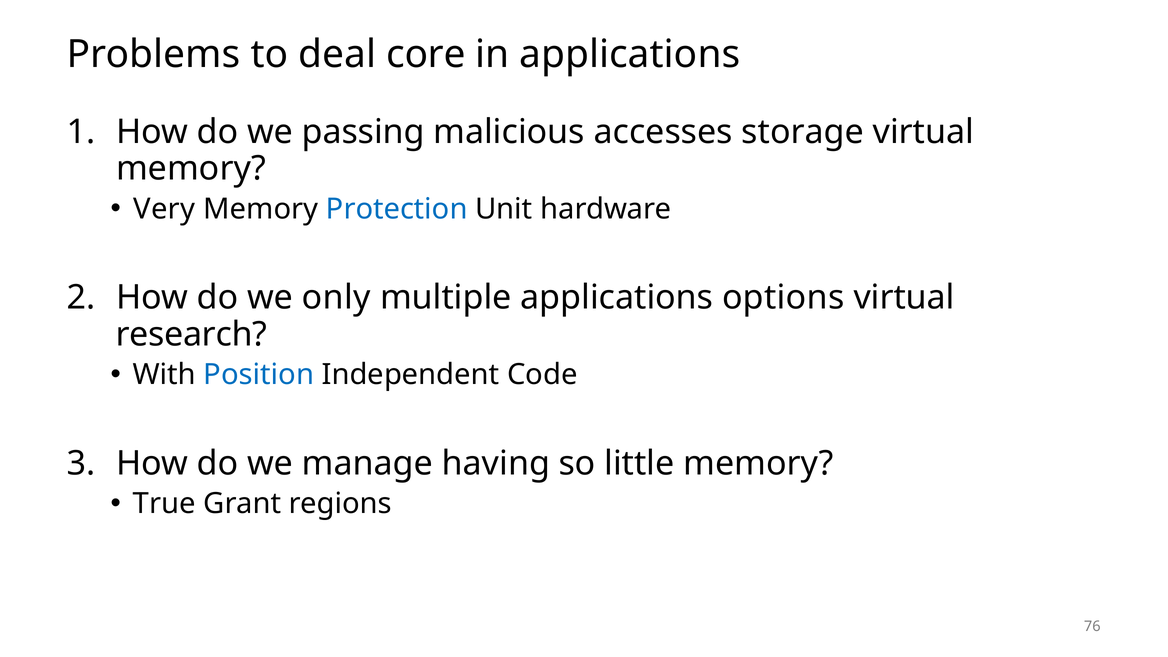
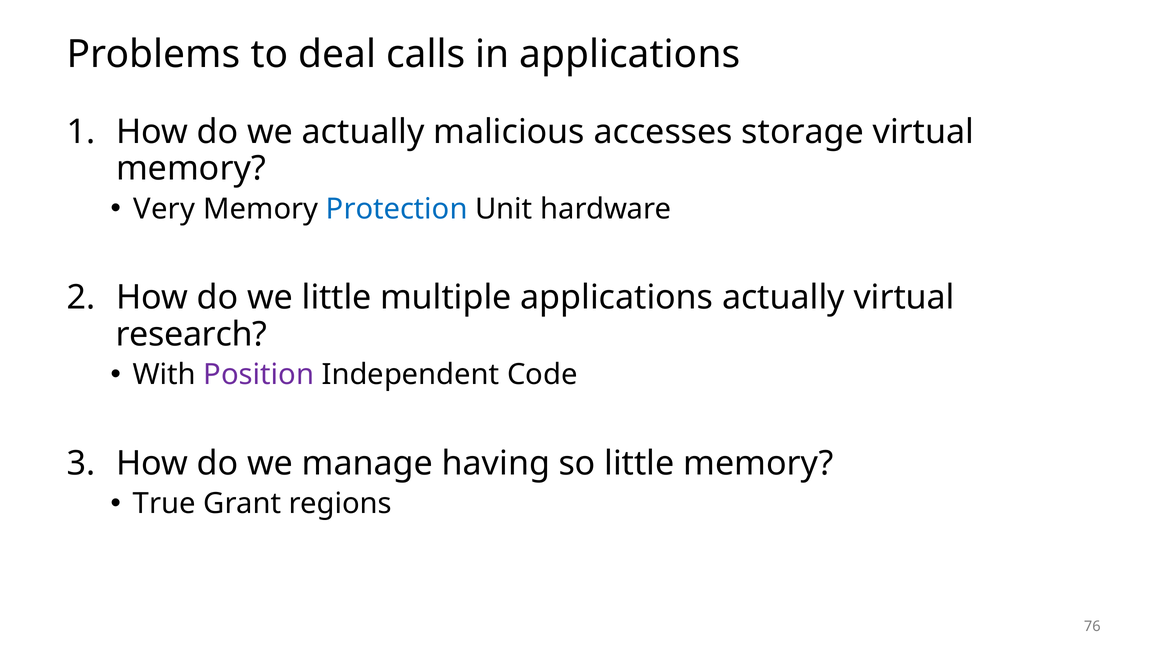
core: core -> calls (426, 55)
we passing: passing -> actually (363, 132)
we only: only -> little (337, 298)
applications options: options -> actually (783, 298)
Position colour: blue -> purple (259, 375)
